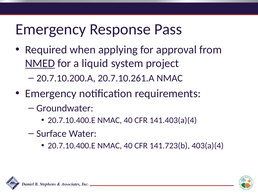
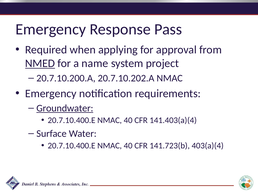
liquid: liquid -> name (95, 64)
20.7.10.261.A: 20.7.10.261.A -> 20.7.10.202.A (126, 78)
Groundwater underline: none -> present (65, 108)
